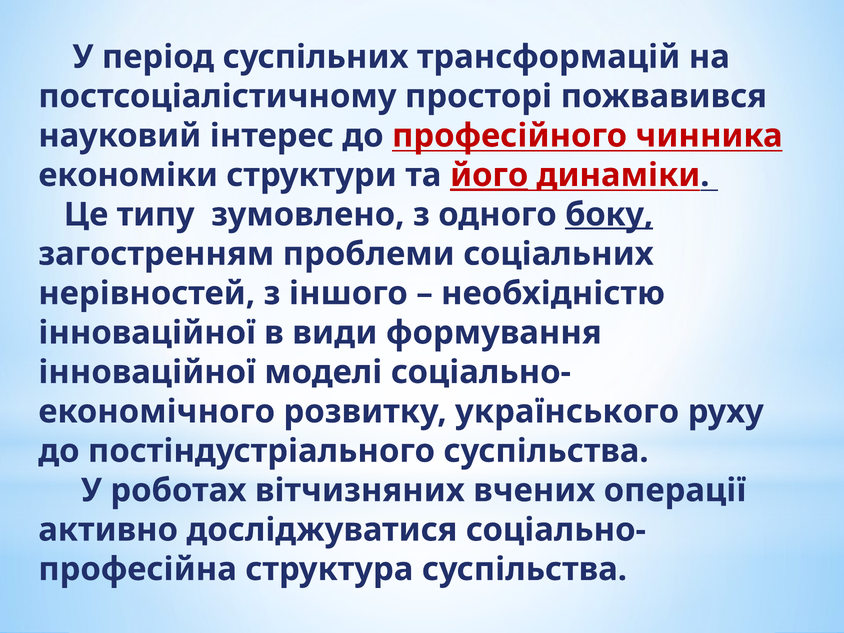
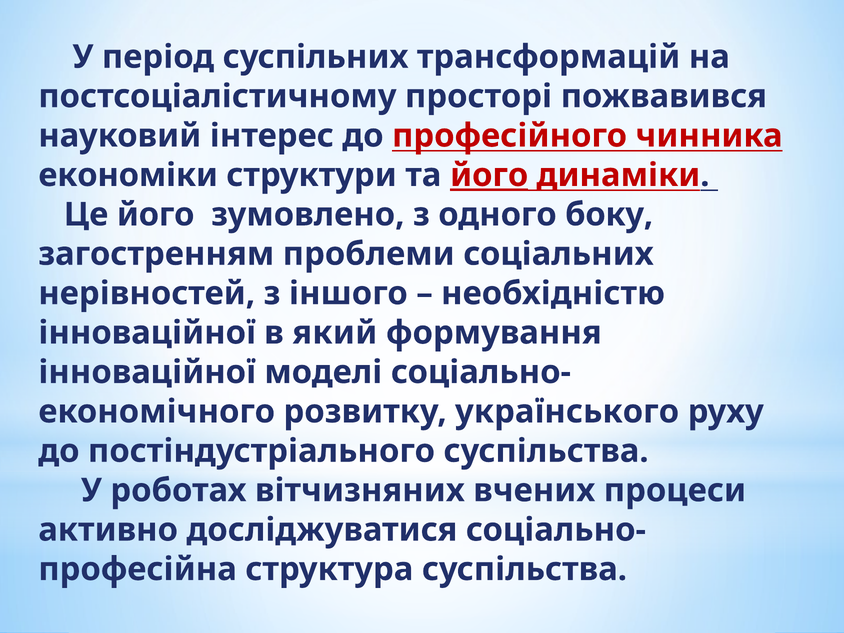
Це типу: типу -> його (156, 215)
боку underline: present -> none (609, 215)
види: види -> який (335, 333)
операції: операції -> процеси (675, 490)
